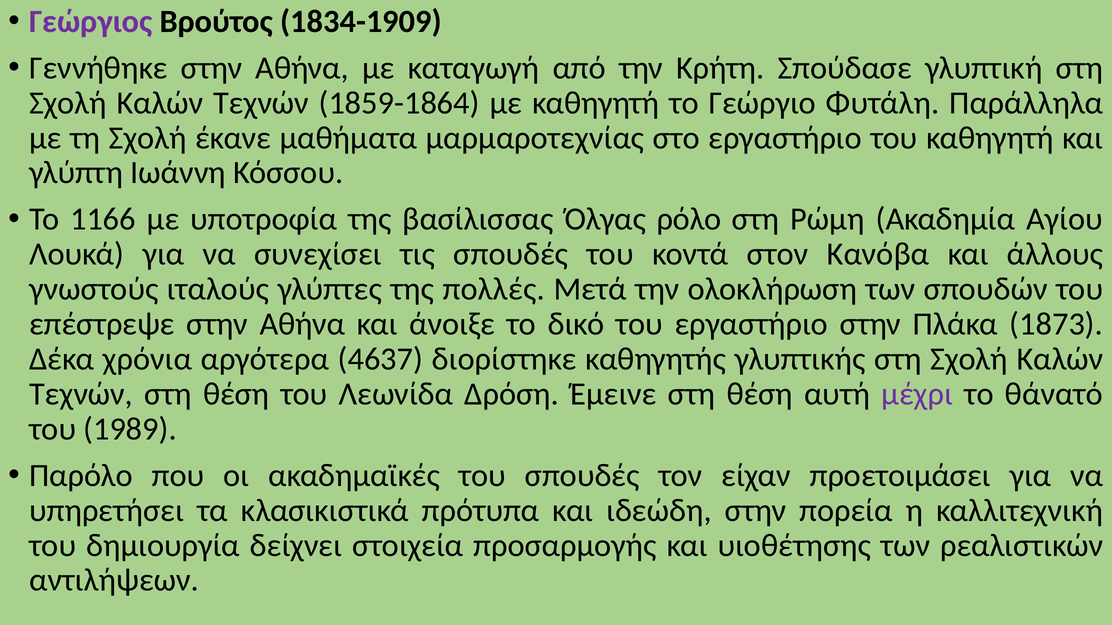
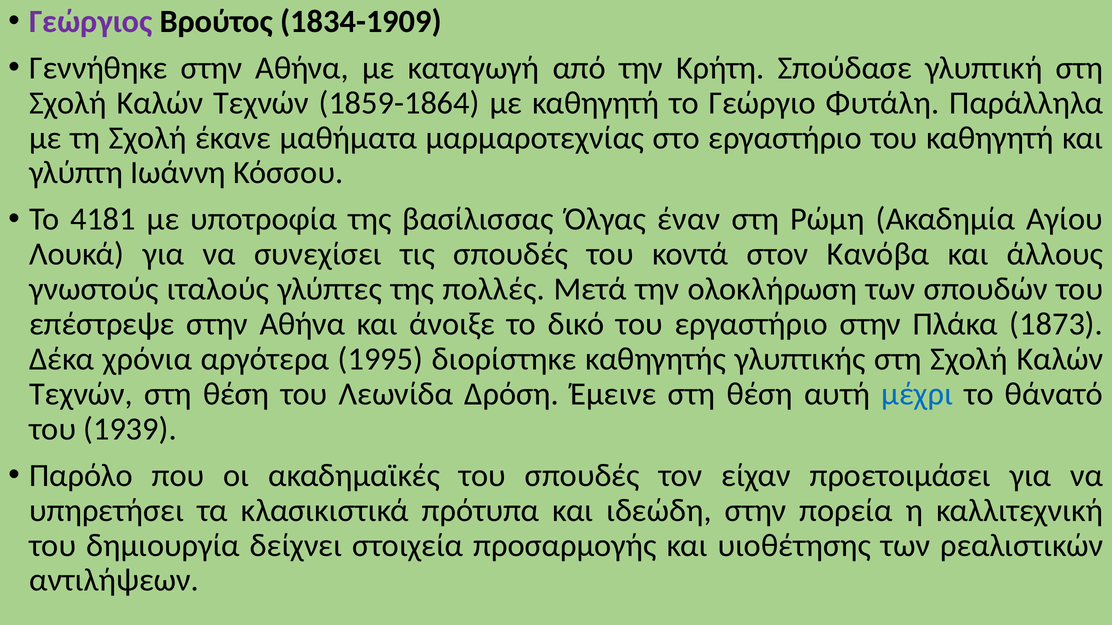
1166: 1166 -> 4181 (103, 219)
ρόλο: ρόλο -> έναν (689, 219)
4637: 4637 -> 1995 (381, 359)
μέχρι colour: purple -> blue (917, 394)
1989: 1989 -> 1939 (130, 429)
